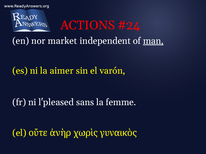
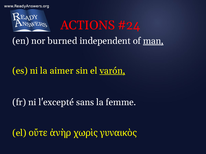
market: market -> burned (62, 41)
varón underline: none -> present (112, 71)
l'pleased: l'pleased -> l'excepté (56, 103)
